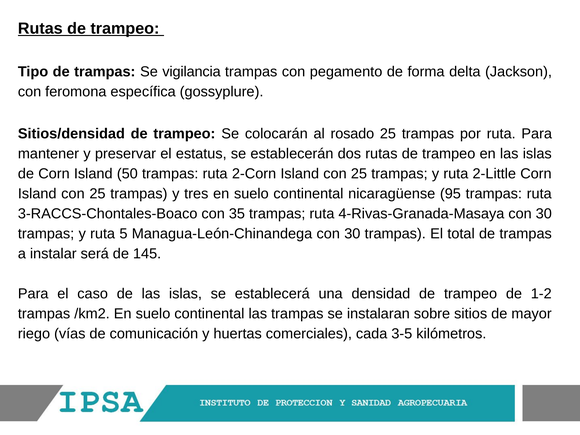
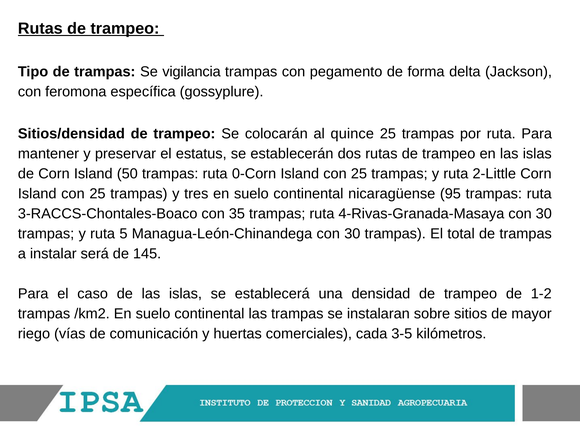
rosado: rosado -> quince (352, 134)
2-Corn: 2-Corn -> 0-Corn (254, 174)
